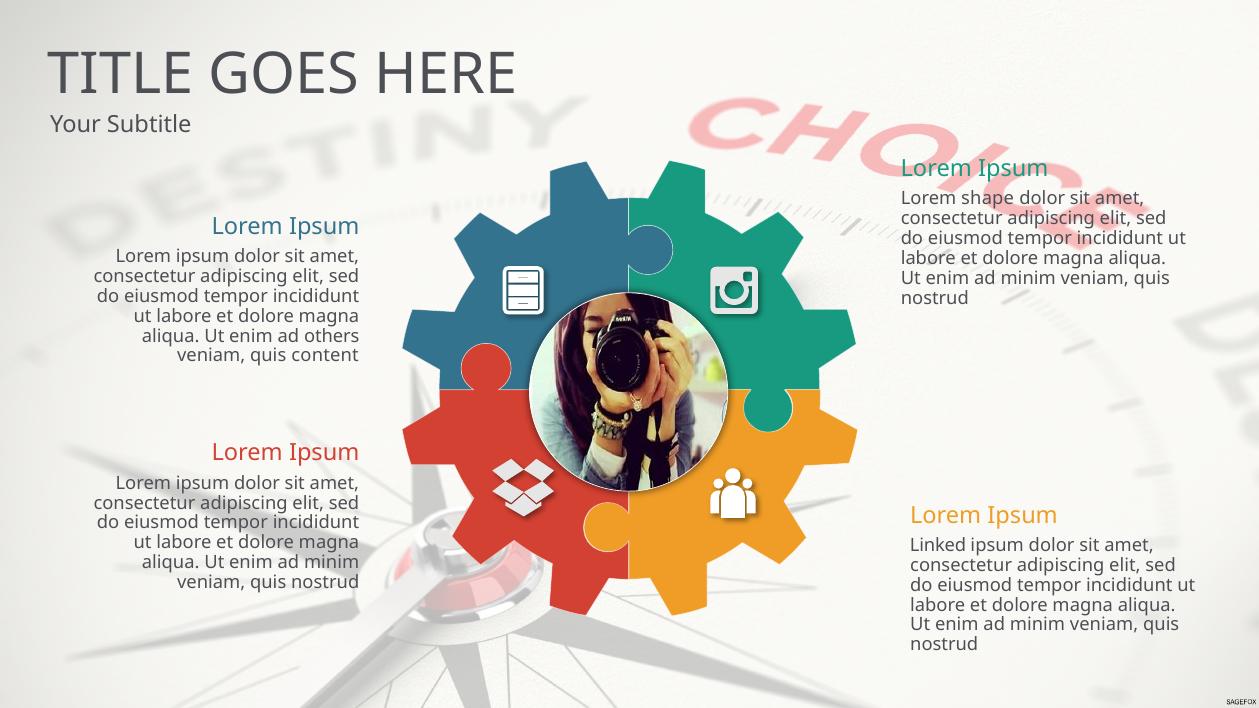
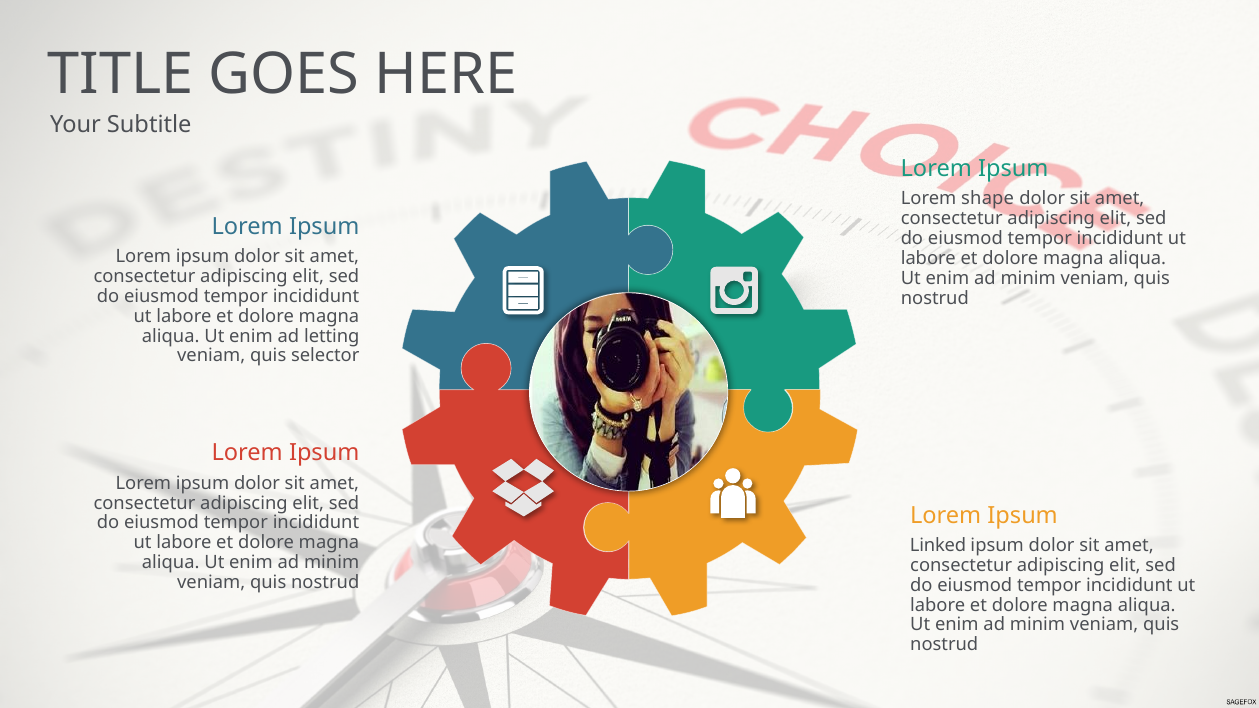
others: others -> letting (332, 336)
content: content -> selector (325, 356)
